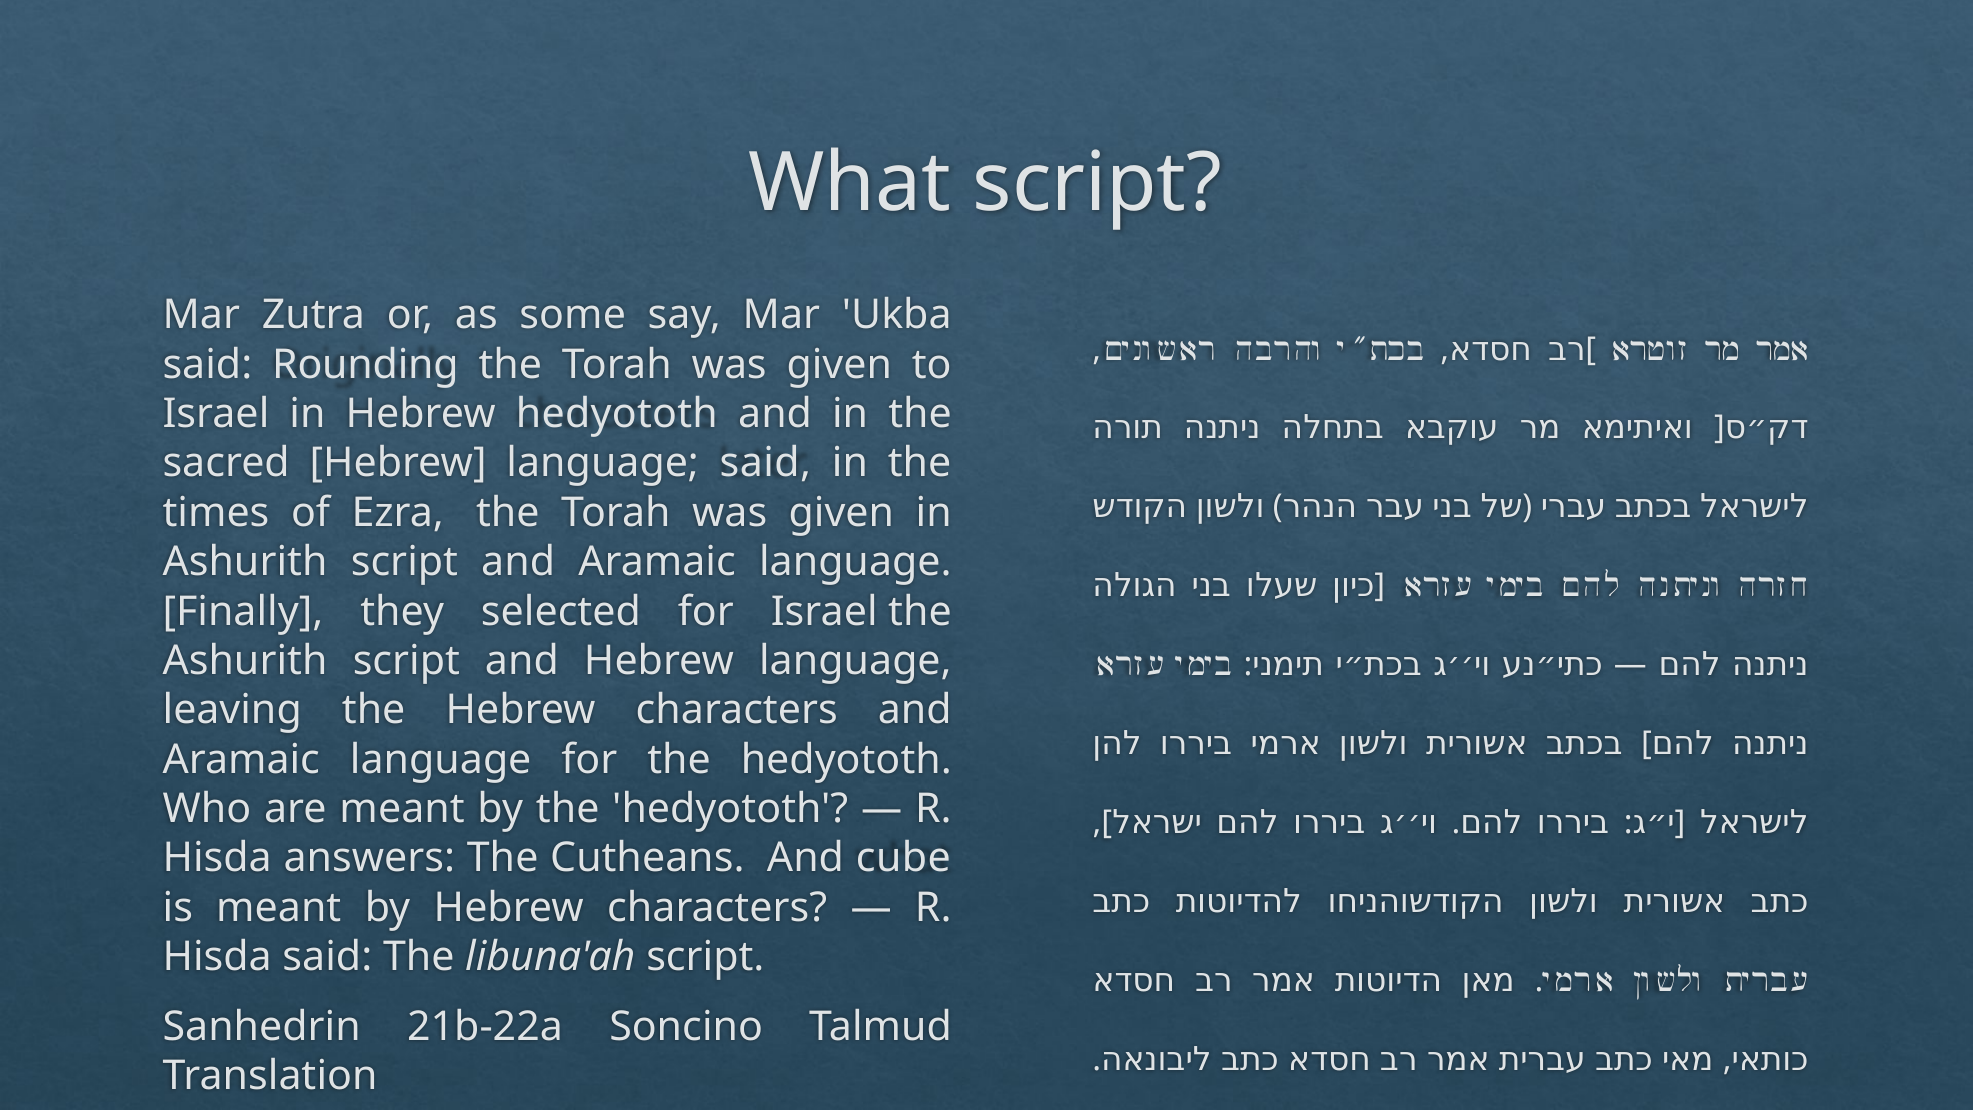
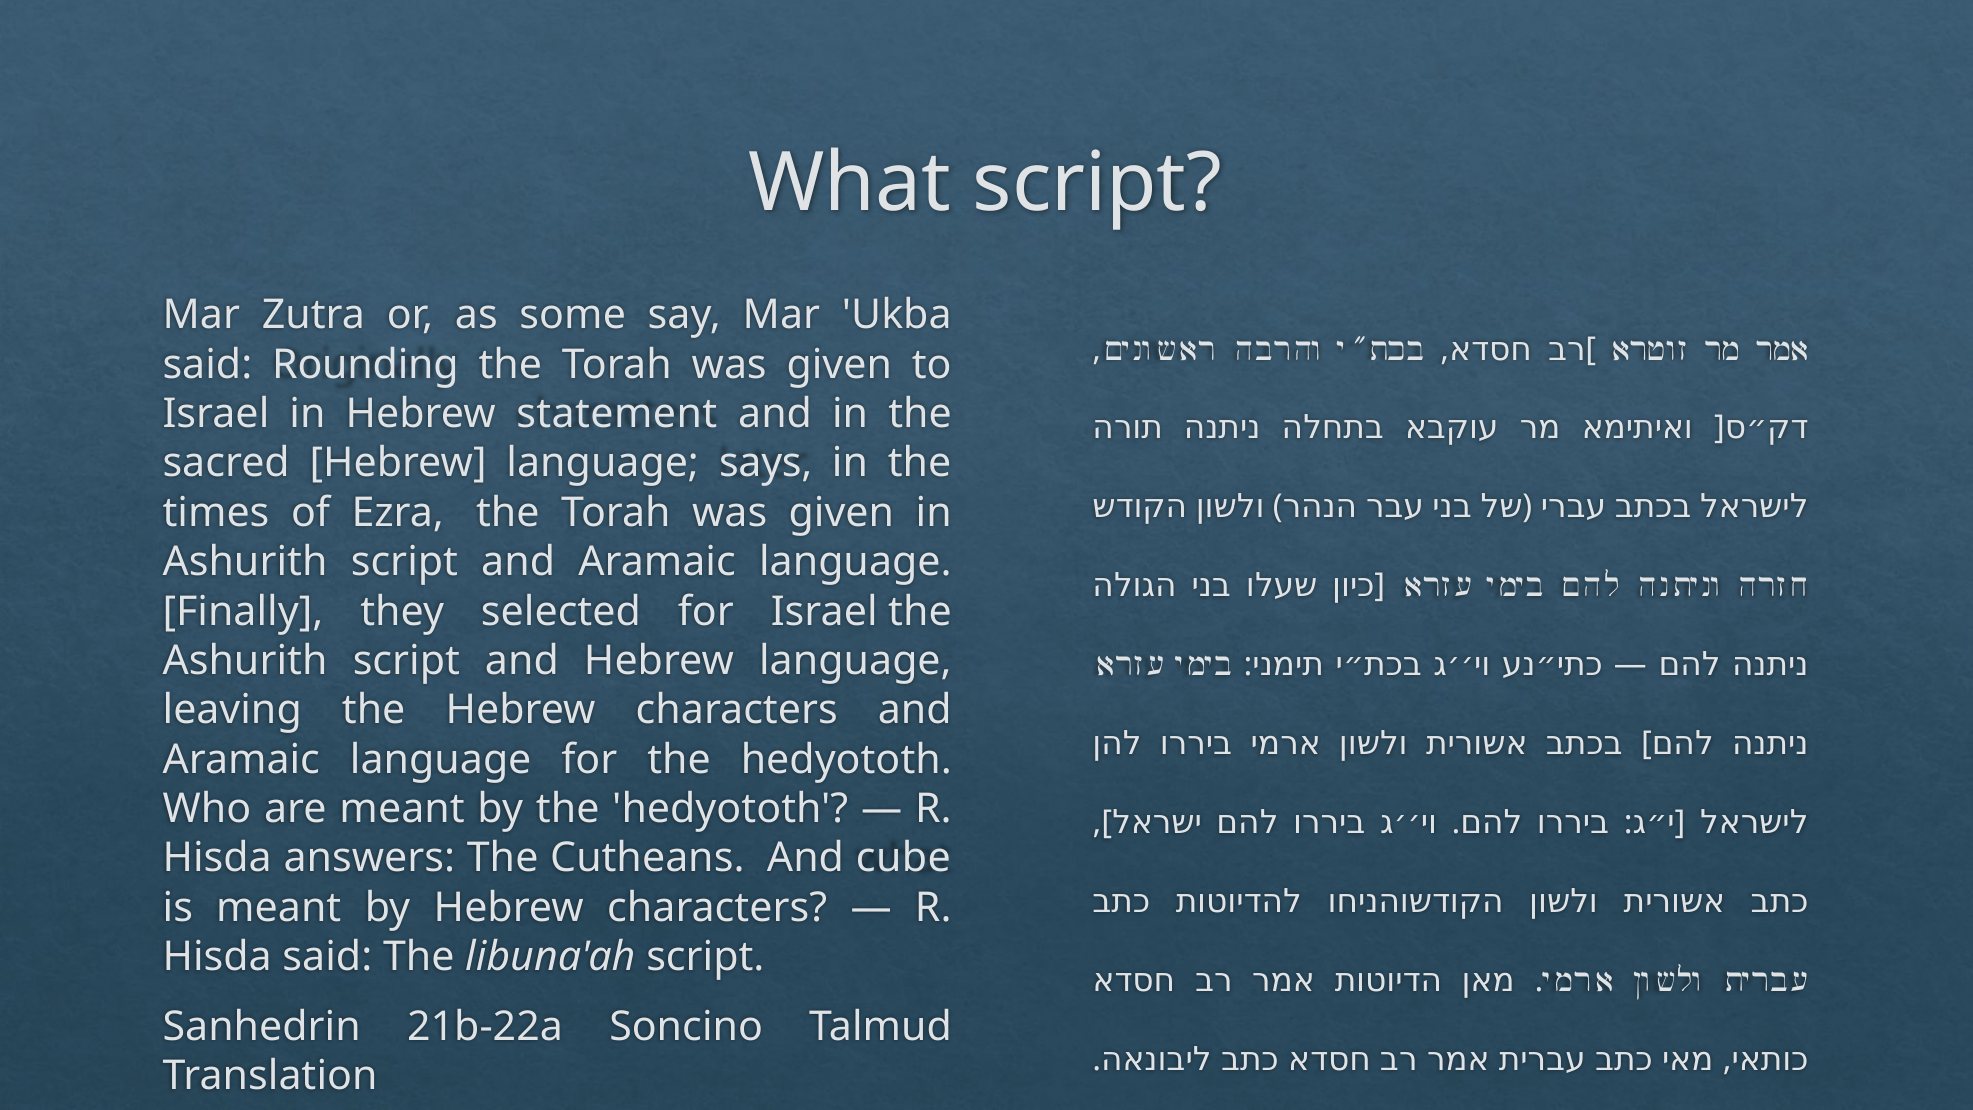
Hebrew hedyototh: hedyototh -> statement (617, 414)
language said: said -> says (766, 463)
